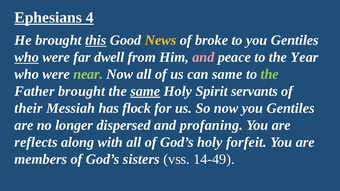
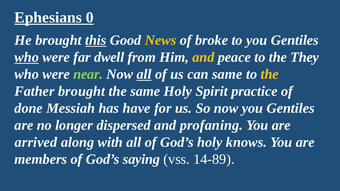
4: 4 -> 0 (90, 17)
and colour: pink -> yellow (203, 57)
Year: Year -> They (305, 57)
all underline: none -> present (144, 74)
the colour: light green -> yellow (270, 74)
same underline: present -> none (145, 91)
servants: servants -> practice (254, 91)
their: their -> done (29, 108)
flock: flock -> have (137, 108)
reflects: reflects -> arrived (36, 142)
forfeit: forfeit -> knows (246, 142)
sisters: sisters -> saying (141, 159)
14-49: 14-49 -> 14-89 (214, 159)
